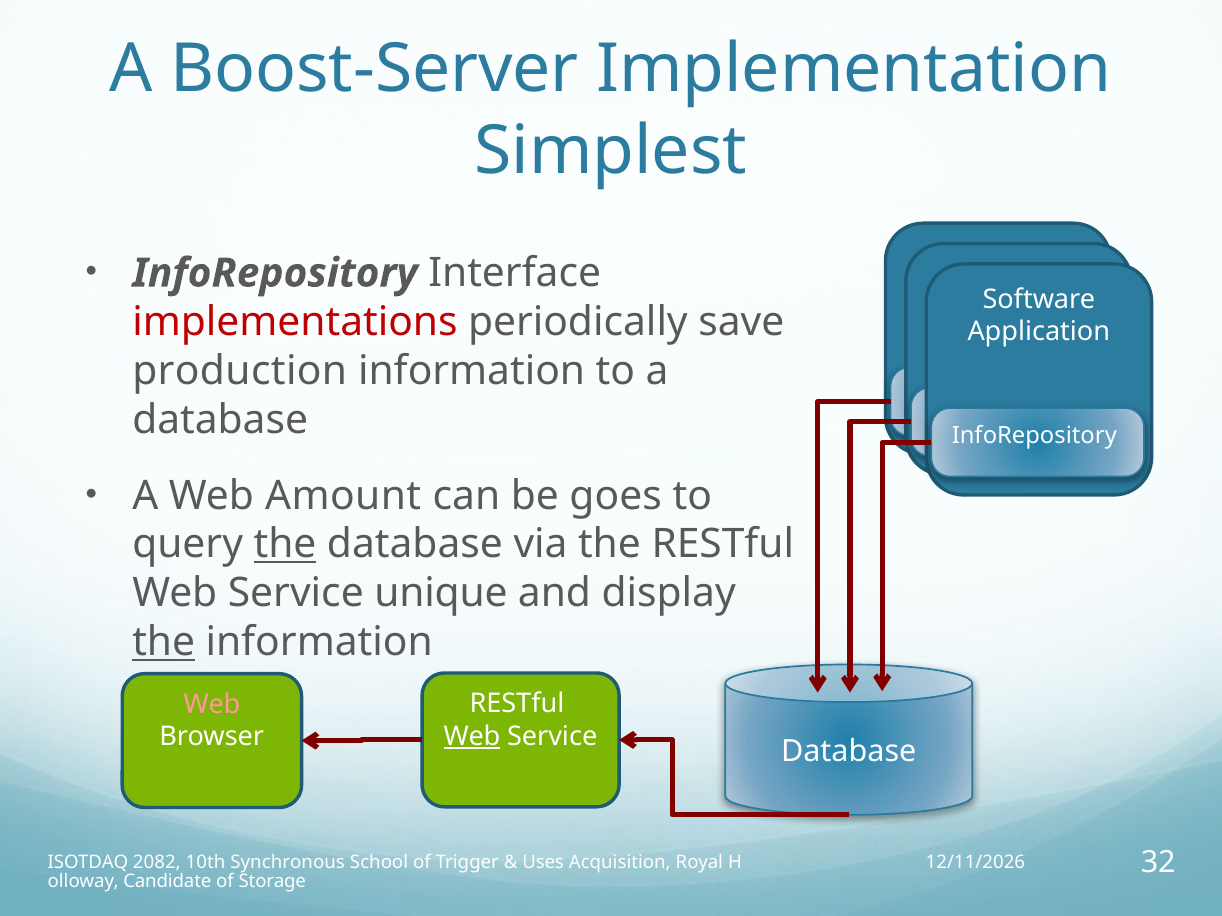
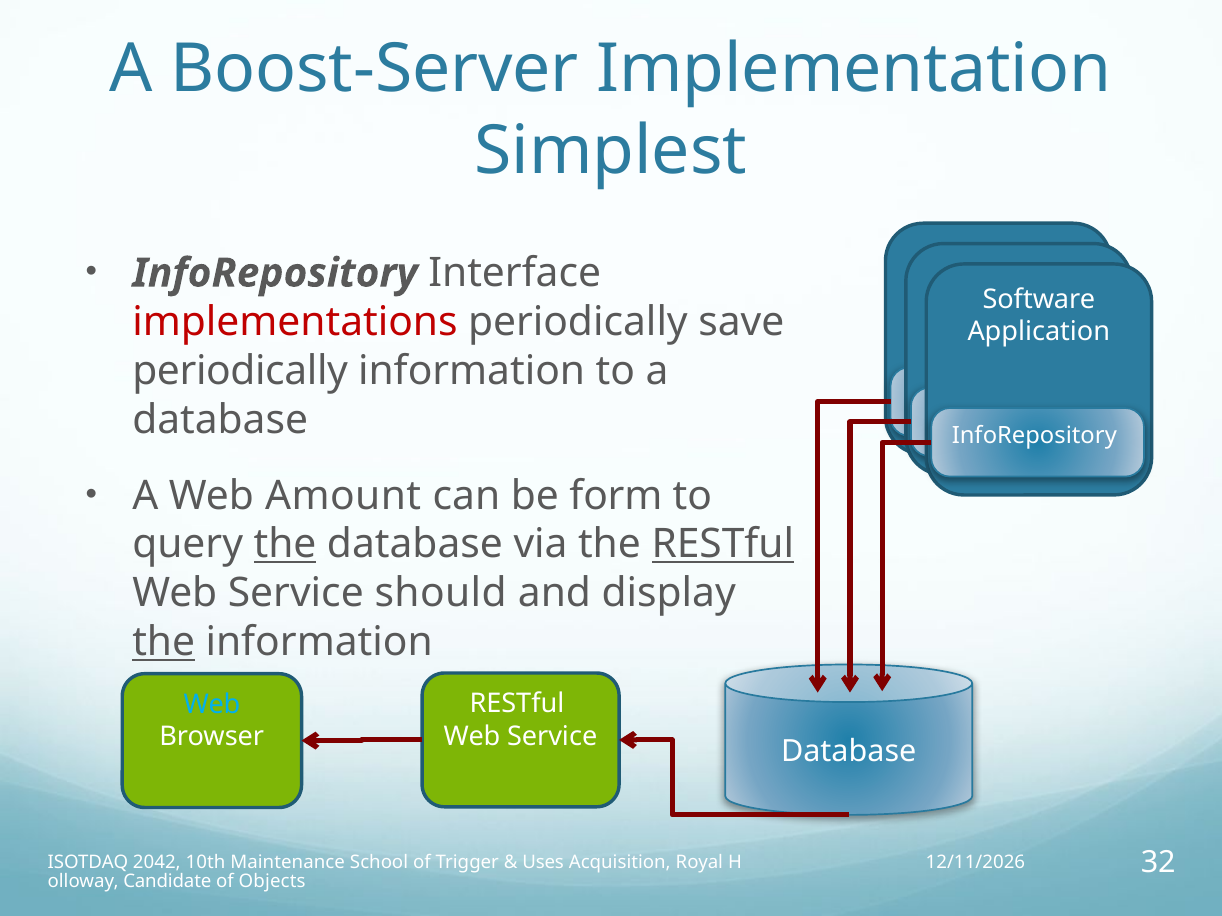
production: production -> periodically (240, 371)
goes: goes -> form (616, 496)
RESTful underline: none -> present (723, 545)
unique: unique -> should (441, 594)
Web colour: pink -> light blue (212, 705)
Web underline: present -> none (472, 737)
2082: 2082 -> 2042 (157, 863)
Synchronous: Synchronous -> Maintenance (288, 863)
Storage: Storage -> Objects (272, 881)
